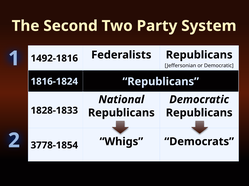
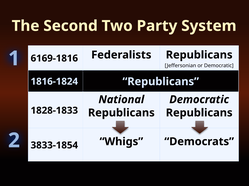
1492-1816: 1492-1816 -> 6169-1816 (54, 59)
3778-1854: 3778-1854 -> 3833-1854 (54, 146)
